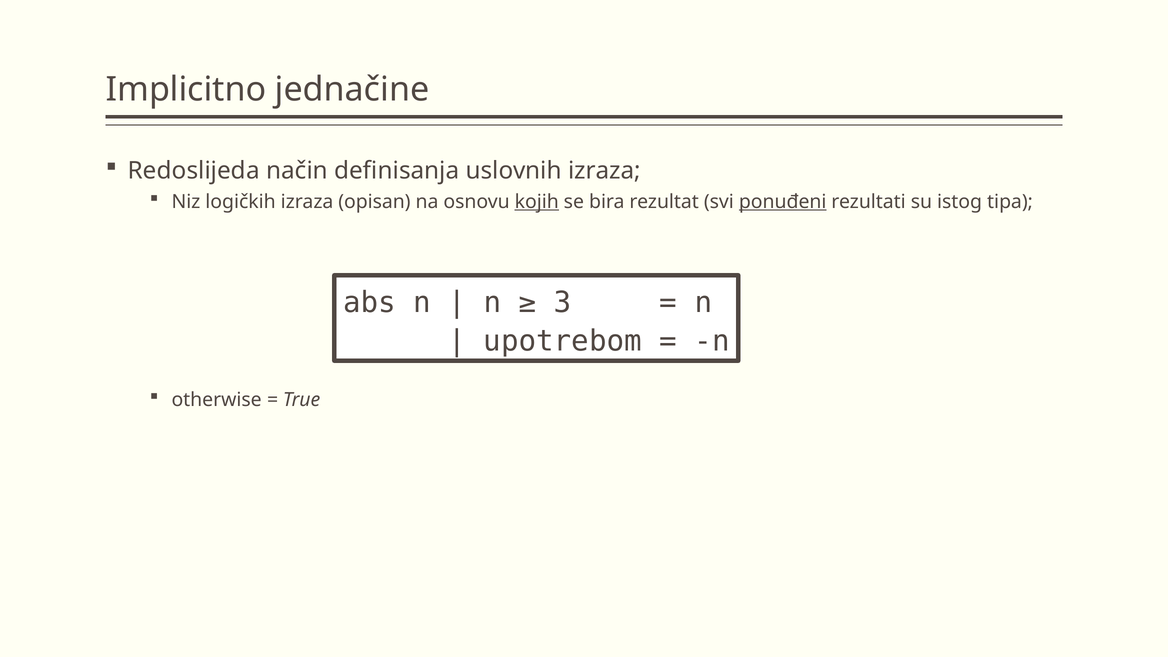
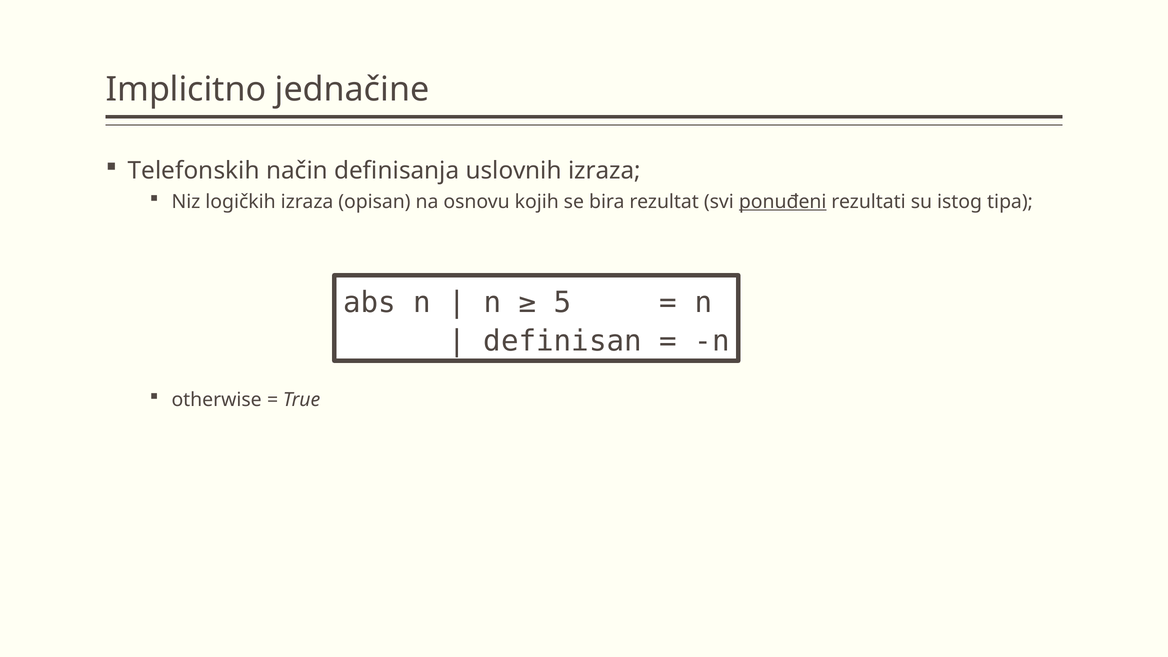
Redoslijeda: Redoslijeda -> Telefonskih (194, 171)
kojih underline: present -> none (537, 202)
3: 3 -> 5 (563, 303)
upotrebom: upotrebom -> definisan (563, 341)
